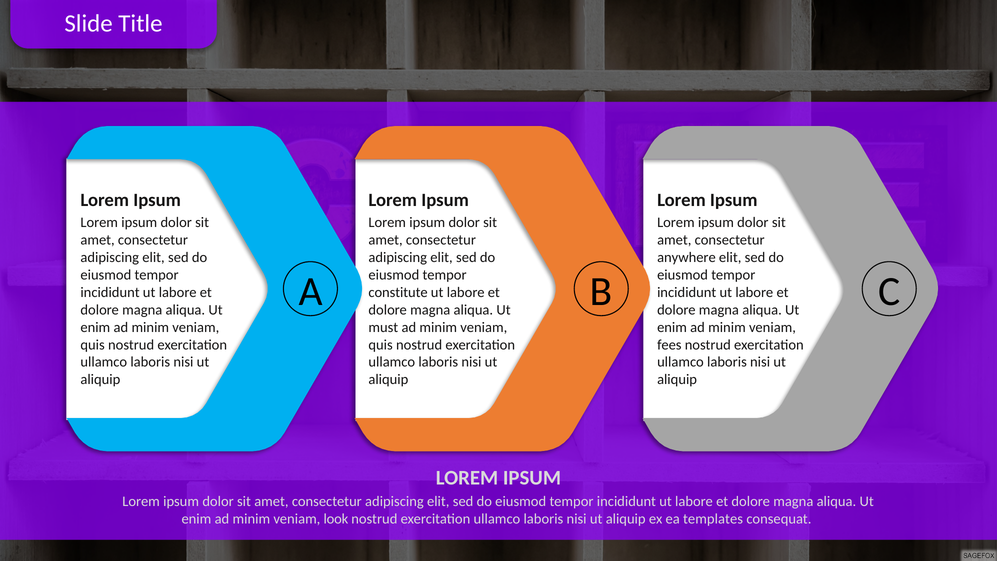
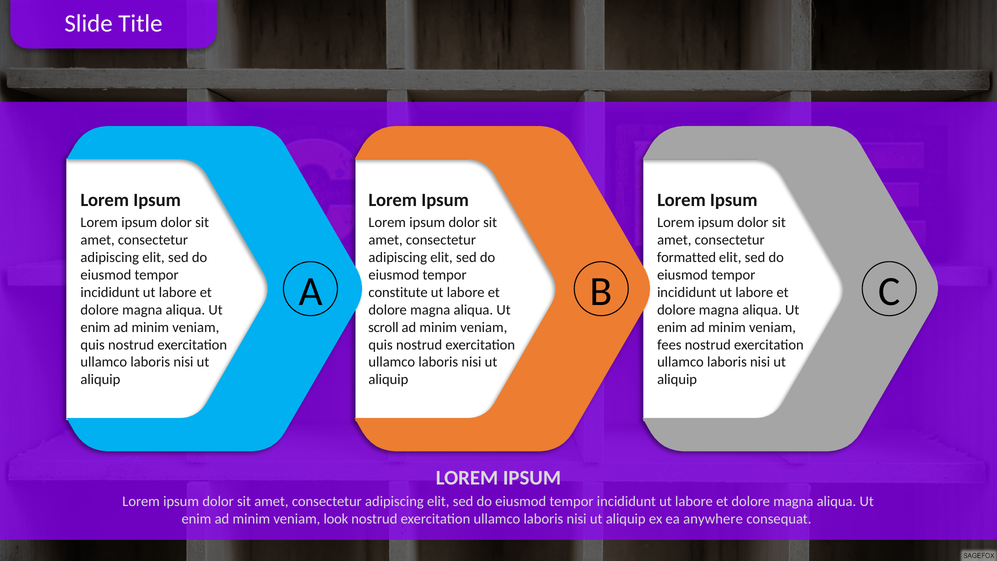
anywhere: anywhere -> formatted (686, 257)
must: must -> scroll (383, 327)
templates: templates -> anywhere (713, 519)
